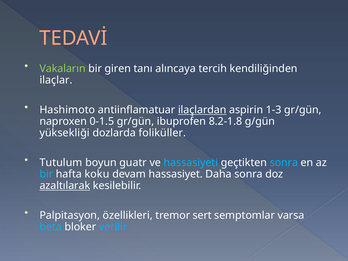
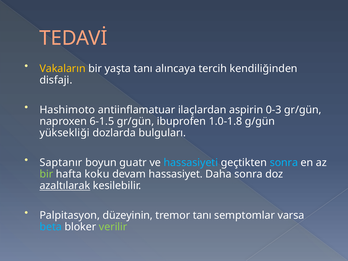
Vakaların colour: light green -> yellow (63, 69)
giren: giren -> yaşta (118, 69)
ilaçlar: ilaçlar -> disfaji (56, 80)
ilaçlardan underline: present -> none (202, 110)
1-3: 1-3 -> 0-3 (274, 110)
0-1.5: 0-1.5 -> 6-1.5 (102, 121)
8.2-1.8: 8.2-1.8 -> 1.0-1.8 (225, 121)
foliküller: foliküller -> bulguları (162, 133)
Tutulum: Tutulum -> Saptanır (61, 163)
bir colour: light blue -> light green (46, 174)
özellikleri: özellikleri -> düzeyinin (128, 215)
tremor sert: sert -> tanı (202, 215)
verilir colour: light blue -> light green (113, 227)
